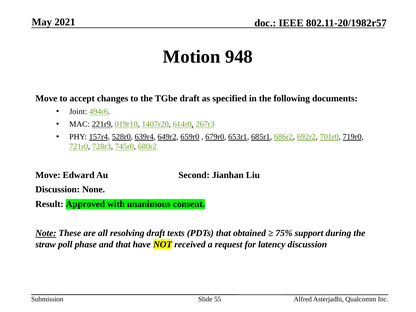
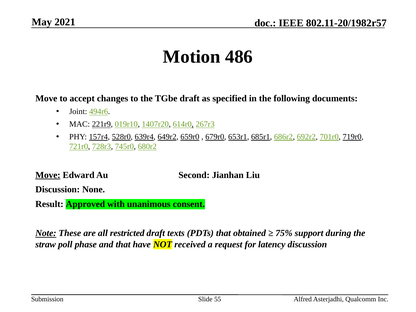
948: 948 -> 486 (239, 57)
Move underline: none -> present (48, 175)
resolving: resolving -> restricted (127, 233)
